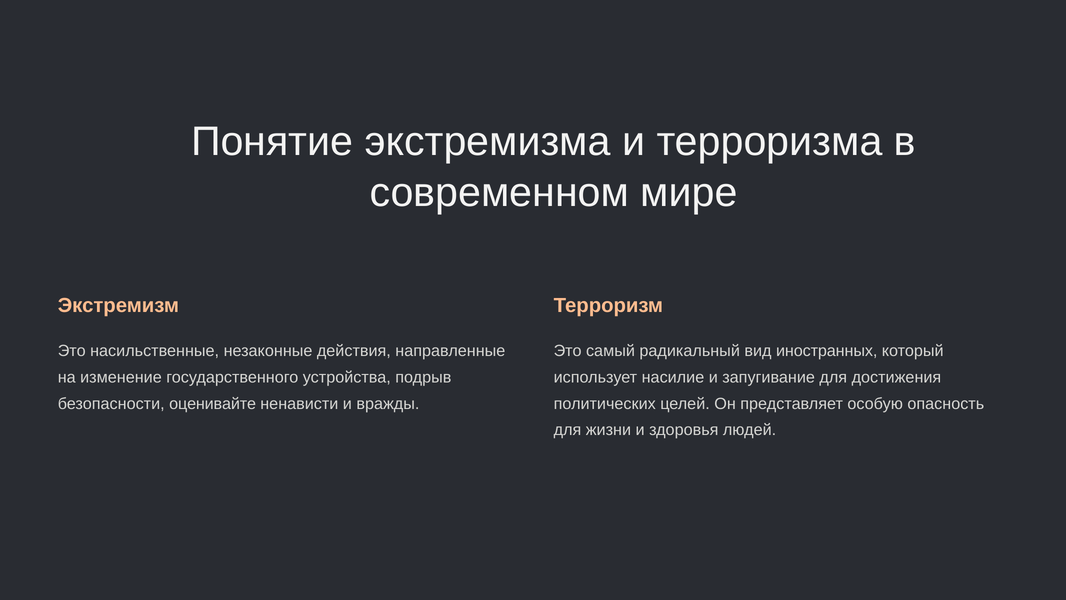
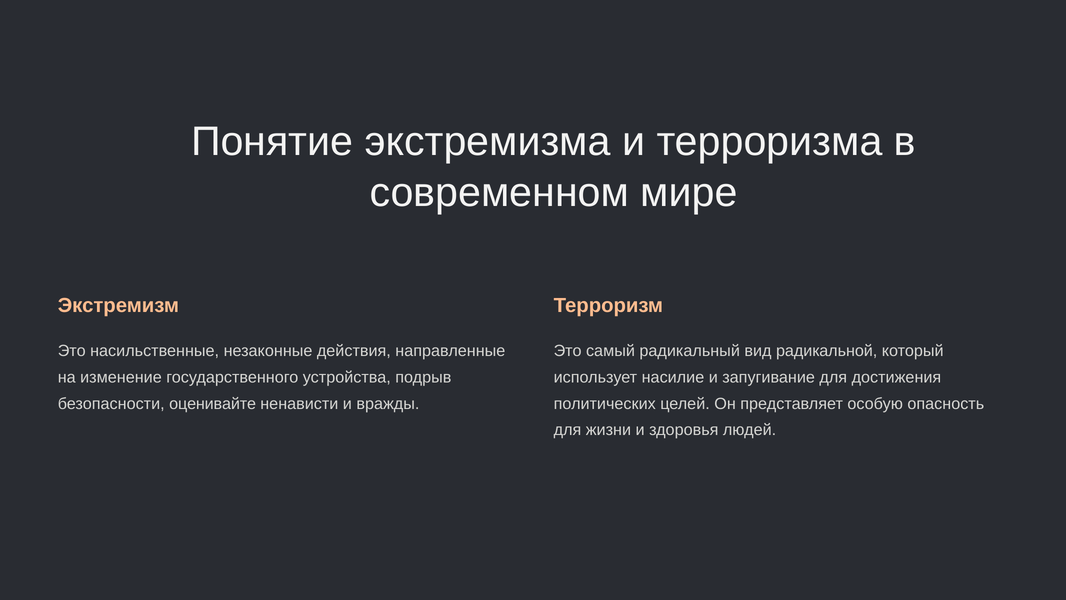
иностранных: иностранных -> радикальной (827, 351)
